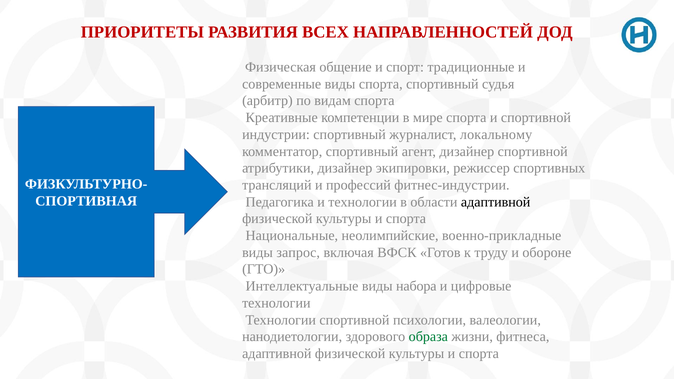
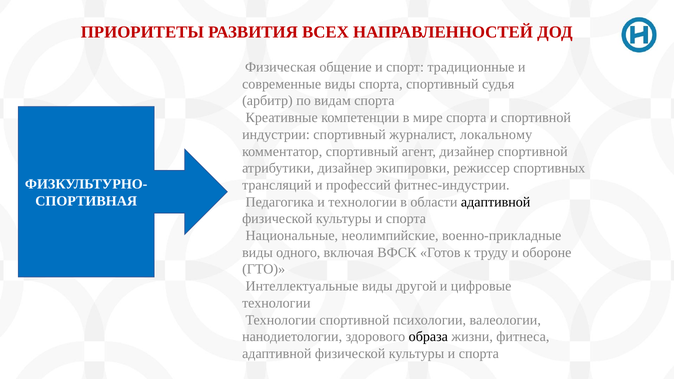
запрос: запрос -> одного (298, 253)
набора: набора -> другой (416, 286)
образа colour: green -> black (428, 337)
